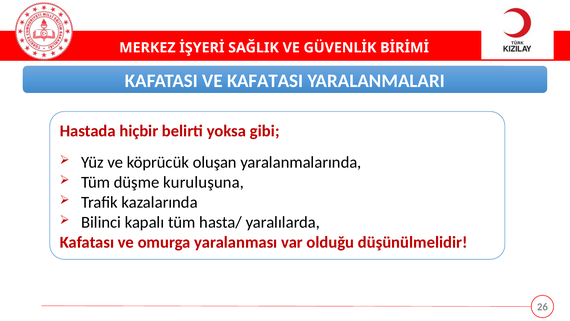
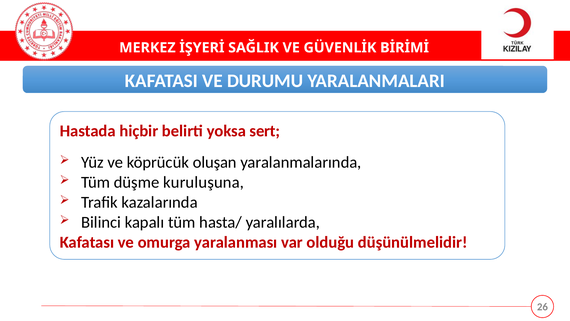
VE KAFATASI: KAFATASI -> DURUMU (265, 81)
gibi: gibi -> sert (265, 131)
